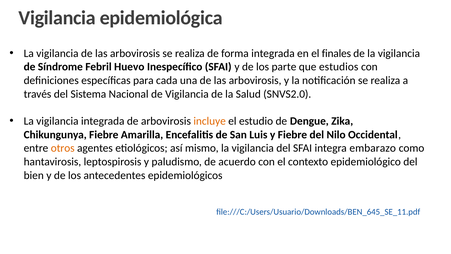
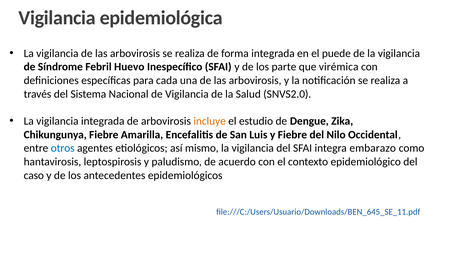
finales: finales -> puede (336, 53)
estudios: estudios -> virémica (339, 67)
otros colour: orange -> blue (63, 148)
bien: bien -> caso (34, 175)
